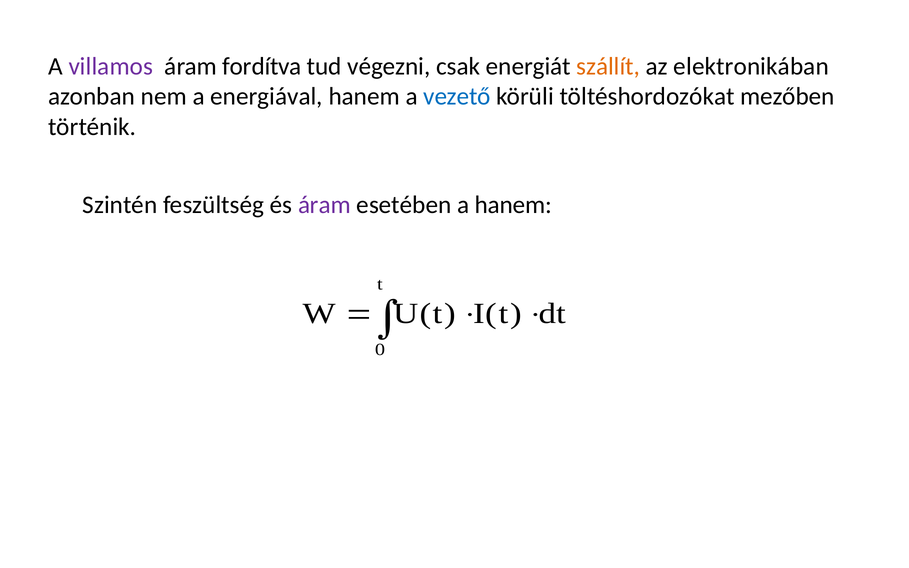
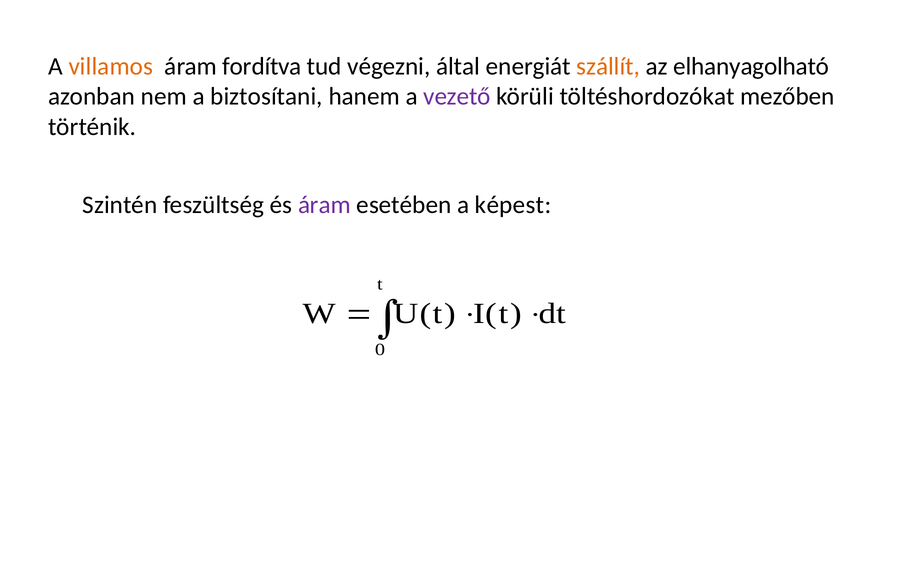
villamos colour: purple -> orange (111, 66)
csak: csak -> által (458, 66)
elektronikában: elektronikában -> elhanyagolható (751, 66)
energiával: energiával -> biztosítani (267, 97)
vezető colour: blue -> purple (457, 97)
a hanem: hanem -> képest (513, 205)
